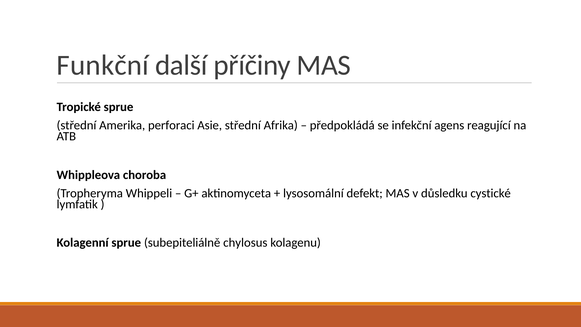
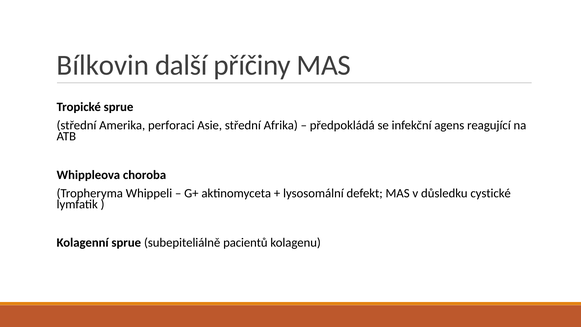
Funkční: Funkční -> Bílkovin (103, 65)
chylosus: chylosus -> pacientů (245, 243)
